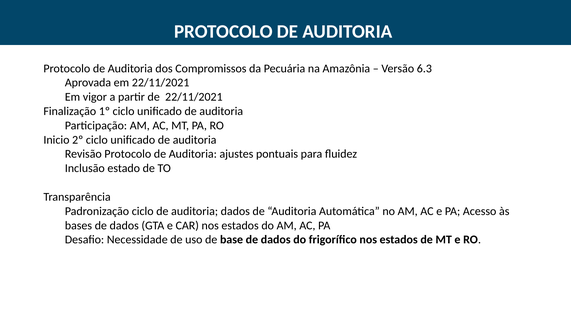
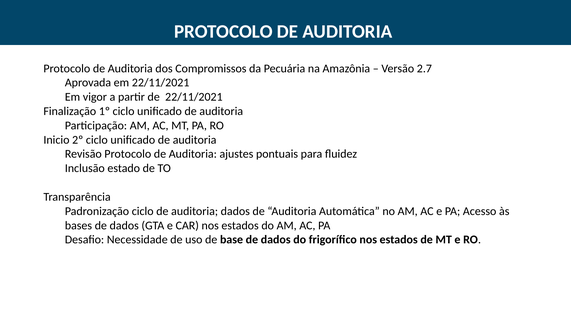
6.3: 6.3 -> 2.7 (424, 68)
